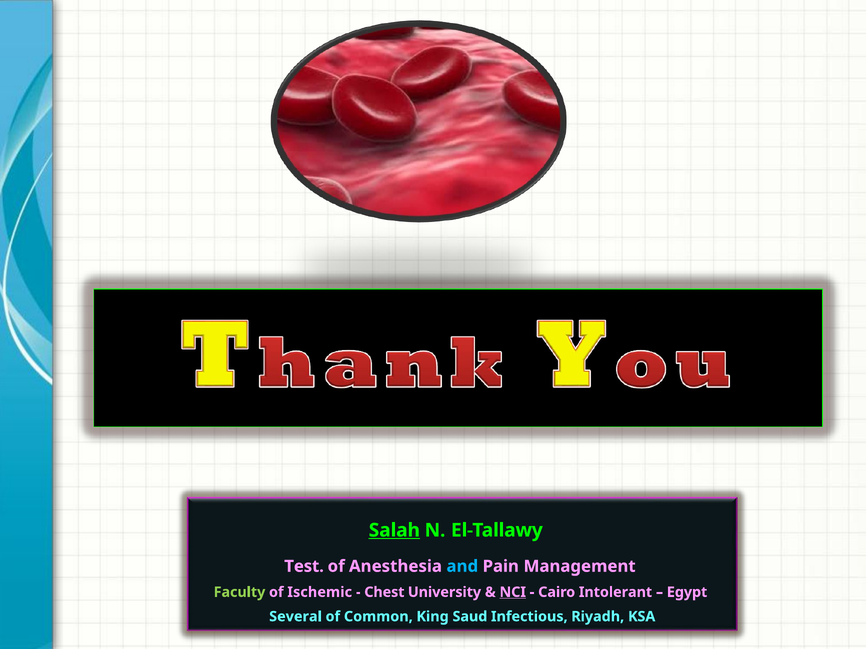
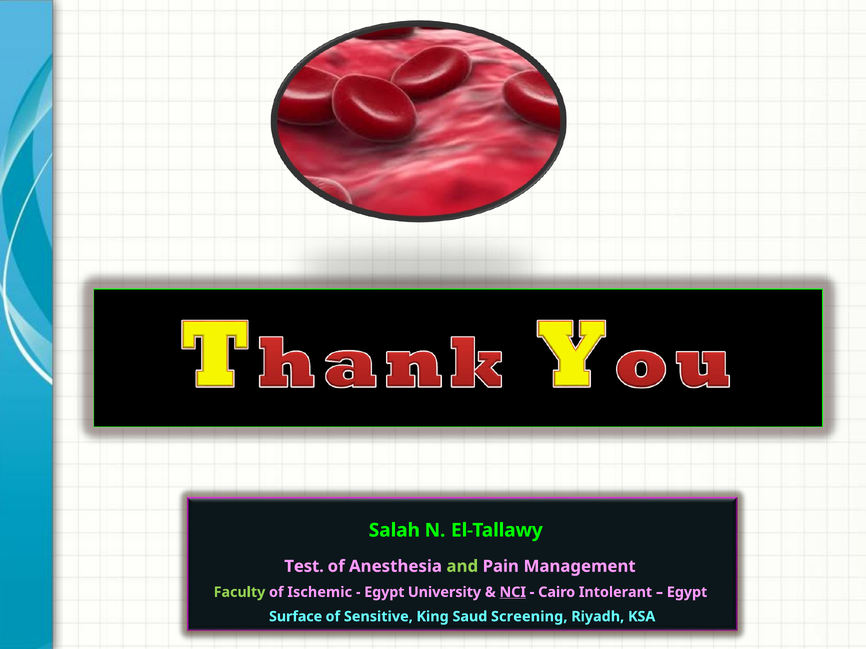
Salah underline: present -> none (394, 531)
and colour: light blue -> light green (462, 567)
Chest: Chest -> Egypt (384, 593)
Several: Several -> Surface (296, 617)
Common: Common -> Sensitive (378, 617)
Infectious: Infectious -> Screening (529, 617)
